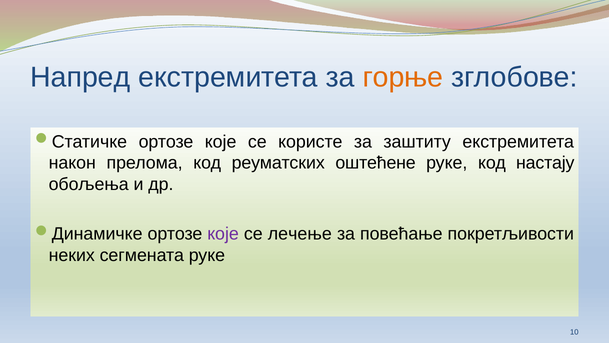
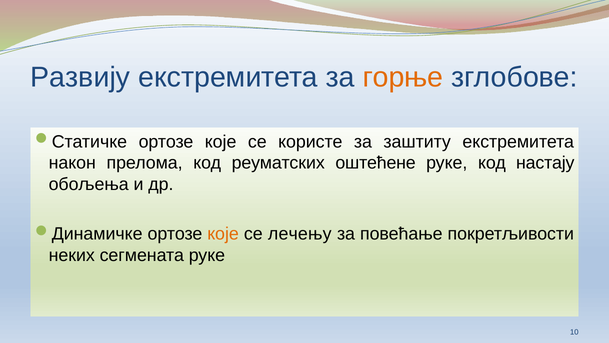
Напред: Напред -> Развију (80, 77)
које colour: purple -> orange (223, 234)
лечење: лечење -> лечењу (300, 234)
